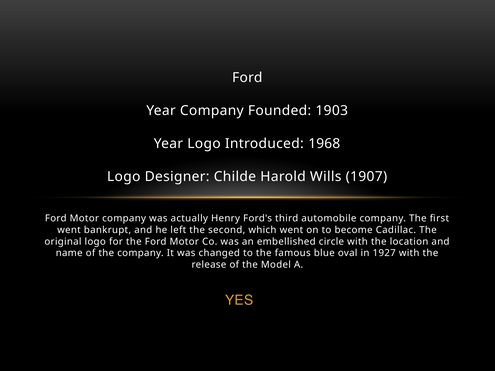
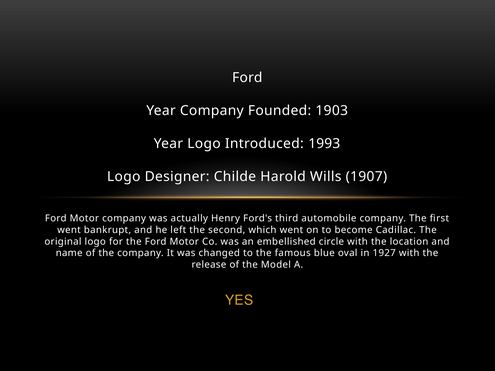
1968: 1968 -> 1993 (324, 144)
